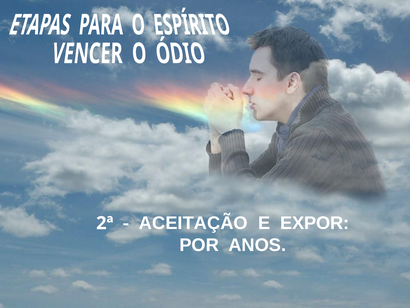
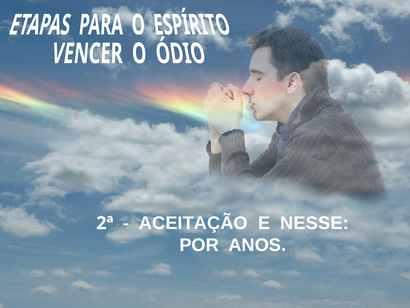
EXPOR: EXPOR -> NESSE (315, 223)
